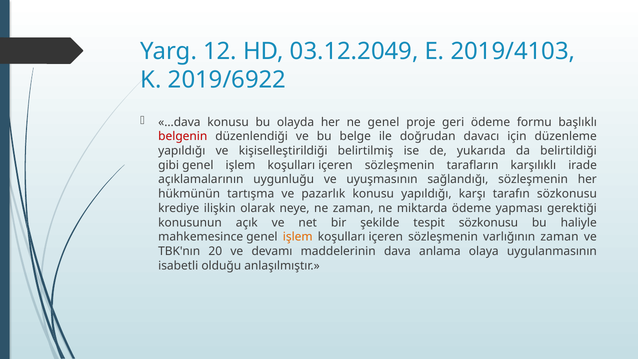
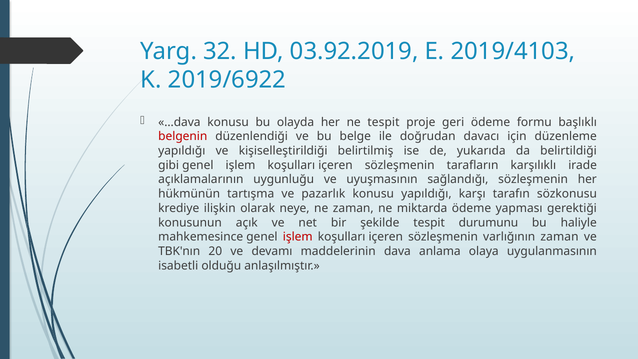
12: 12 -> 32 (220, 51)
03.12.2049: 03.12.2049 -> 03.92.2019 (354, 51)
ne genel: genel -> tespit (383, 122)
tespit sözkonusu: sözkonusu -> durumunu (488, 223)
işlem colour: orange -> red (298, 237)
